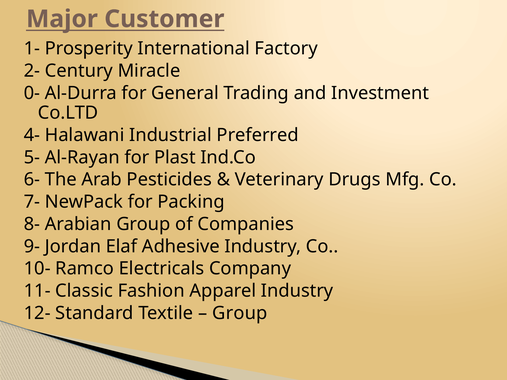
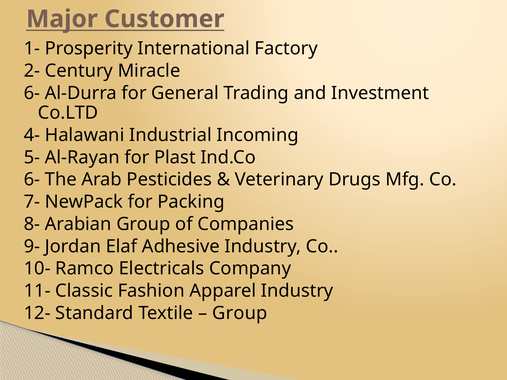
0-: 0- -> 6- (32, 93)
Preferred: Preferred -> Incoming (258, 135)
